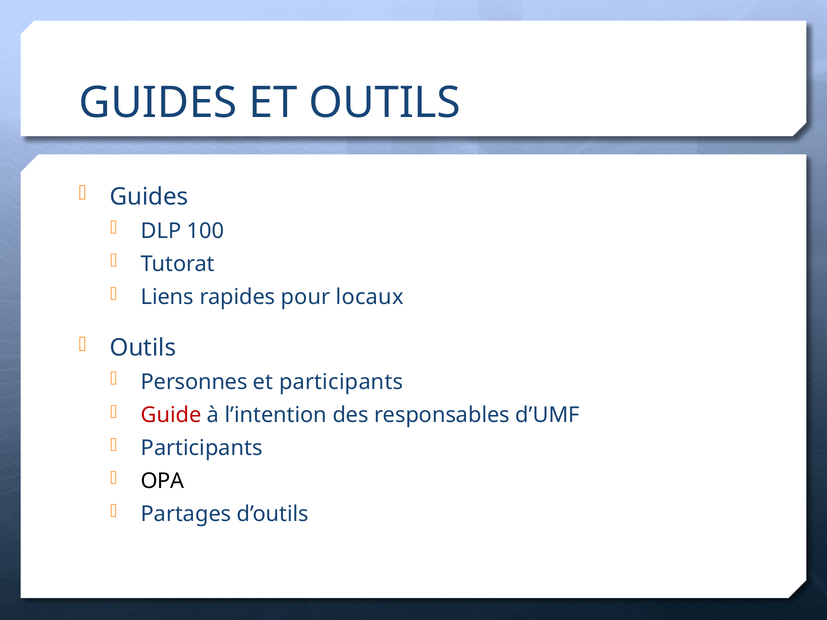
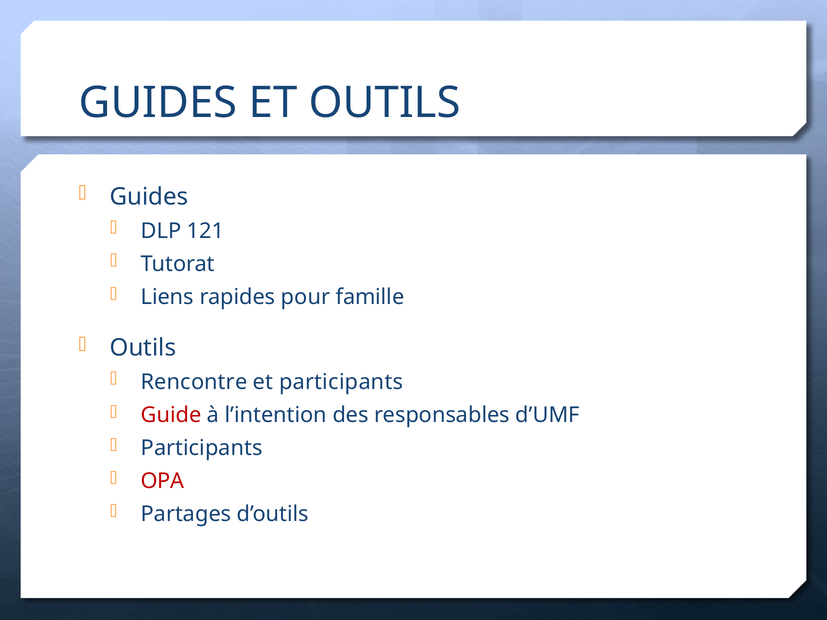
100: 100 -> 121 (206, 231)
locaux: locaux -> famille (370, 297)
Personnes: Personnes -> Rencontre (194, 382)
OPA colour: black -> red (162, 481)
